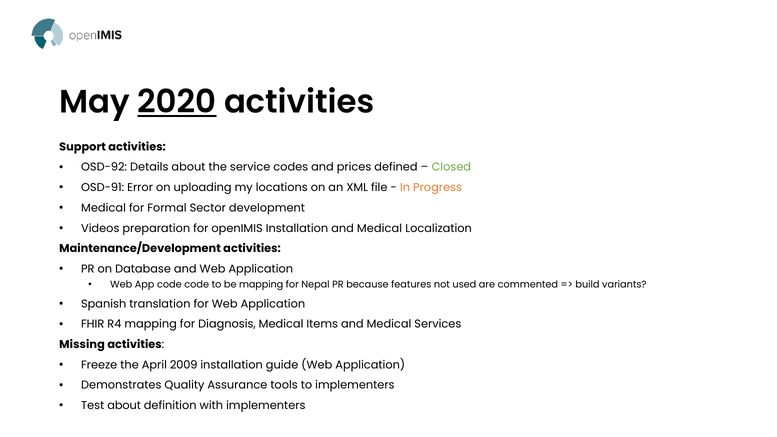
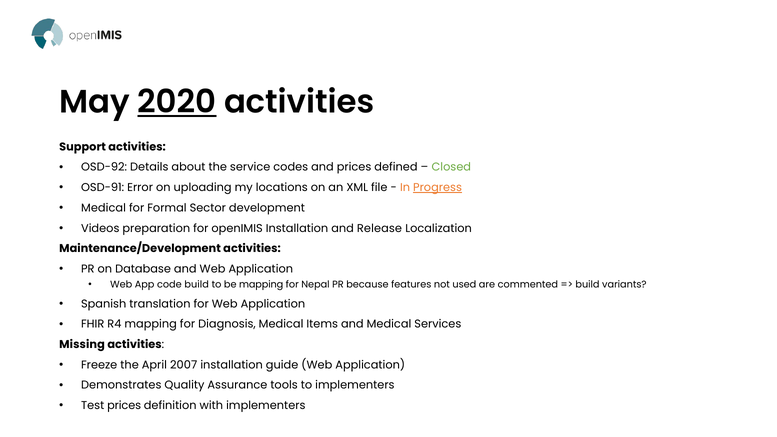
Progress underline: none -> present (438, 188)
Installation and Medical: Medical -> Release (380, 228)
code code: code -> build (197, 284)
2009: 2009 -> 2007 (184, 365)
Test about: about -> prices (124, 406)
